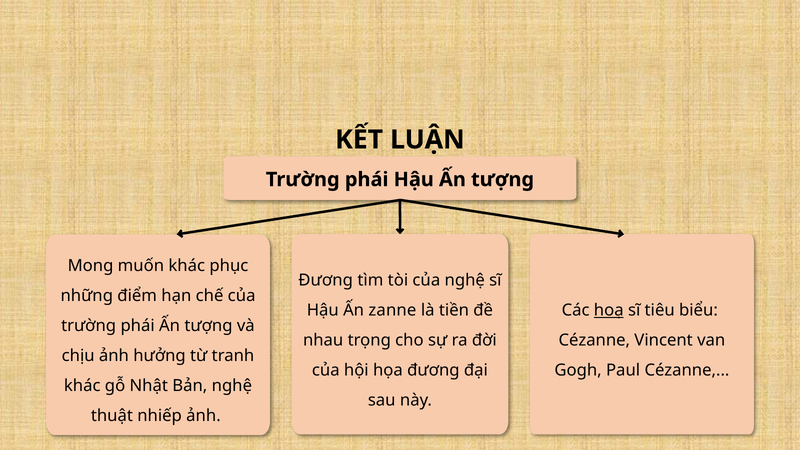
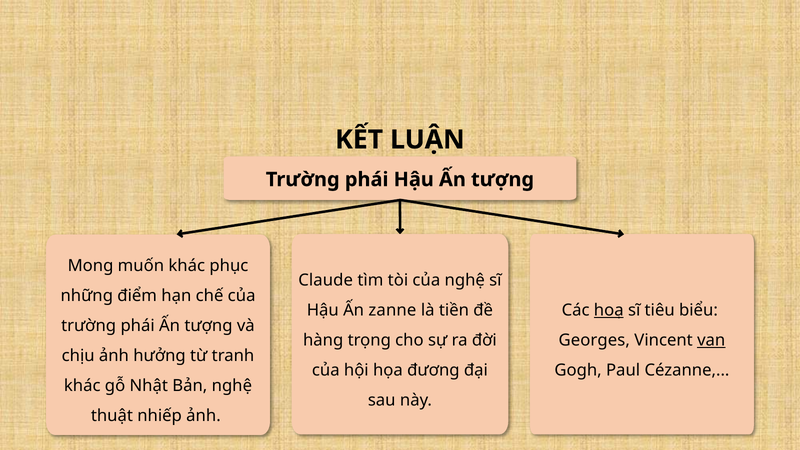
Đương: Đương -> Claude (326, 280)
nhau: nhau -> hàng (323, 340)
Cézanne: Cézanne -> Georges (594, 340)
van underline: none -> present (711, 340)
